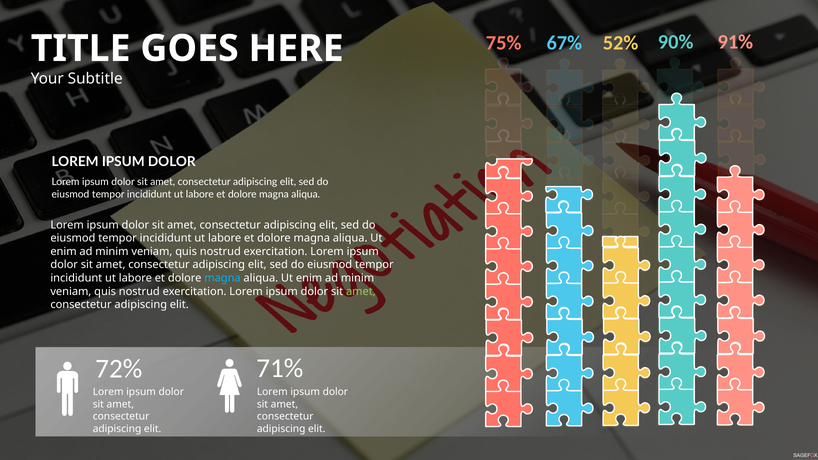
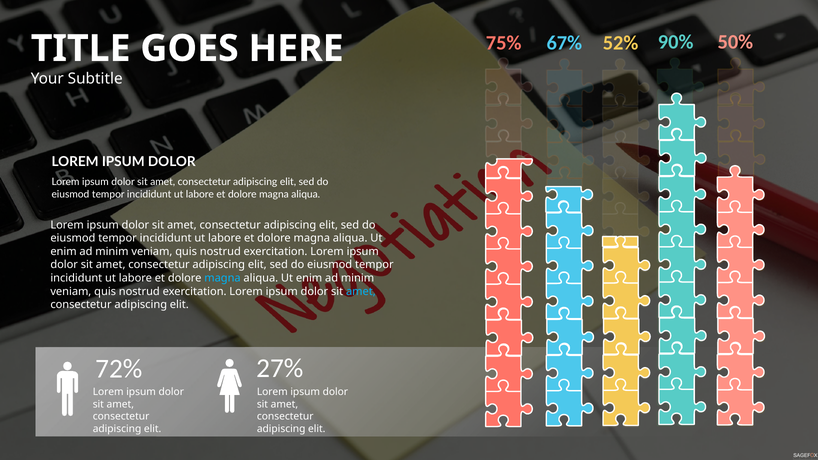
91%: 91% -> 50% (735, 42)
amet colour: light green -> light blue (361, 291)
71%: 71% -> 27% (280, 369)
